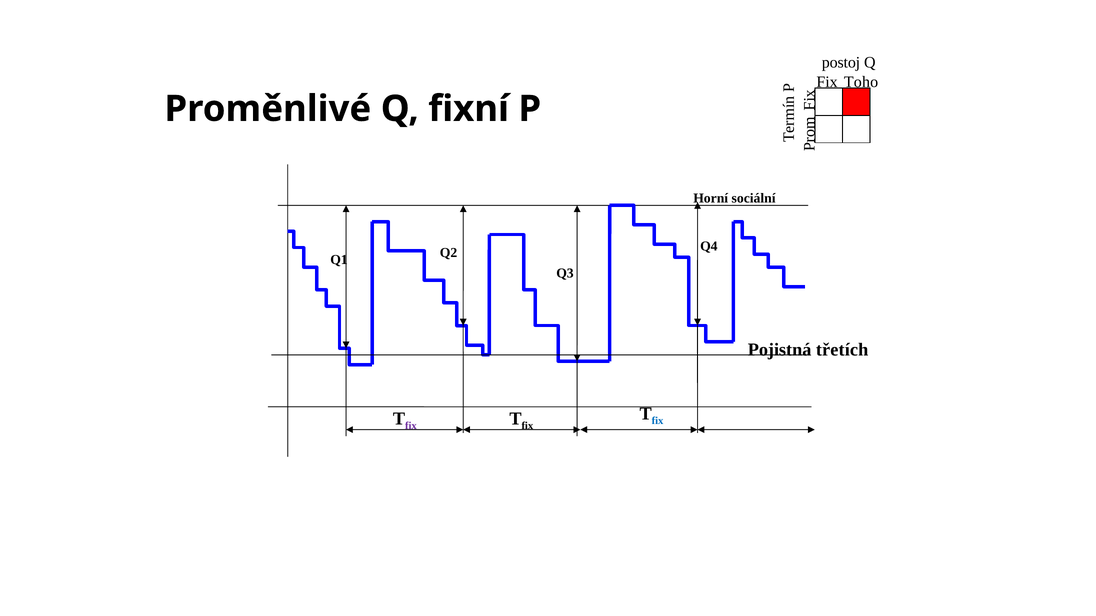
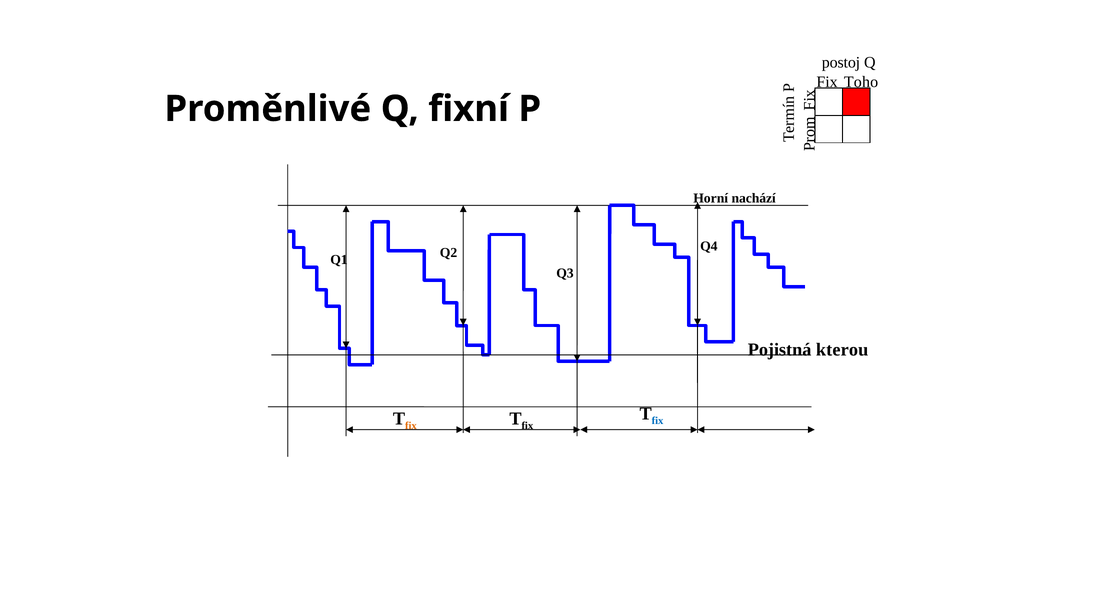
sociální: sociální -> nachází (754, 198)
třetích: třetích -> kterou (842, 350)
fix colour: purple -> orange (411, 426)
